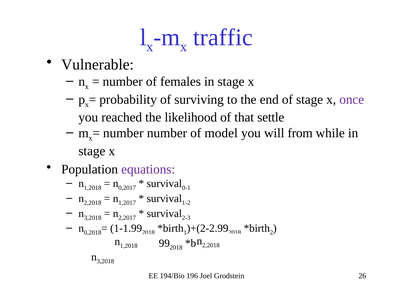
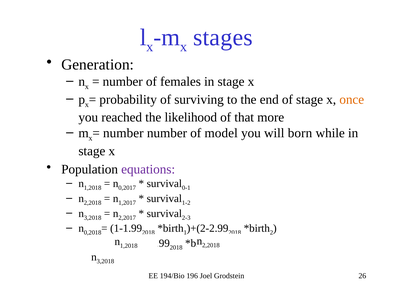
traffic: traffic -> stages (223, 37)
Vulnerable: Vulnerable -> Generation (98, 65)
once colour: purple -> orange (352, 99)
settle: settle -> more (271, 117)
from: from -> born (300, 133)
